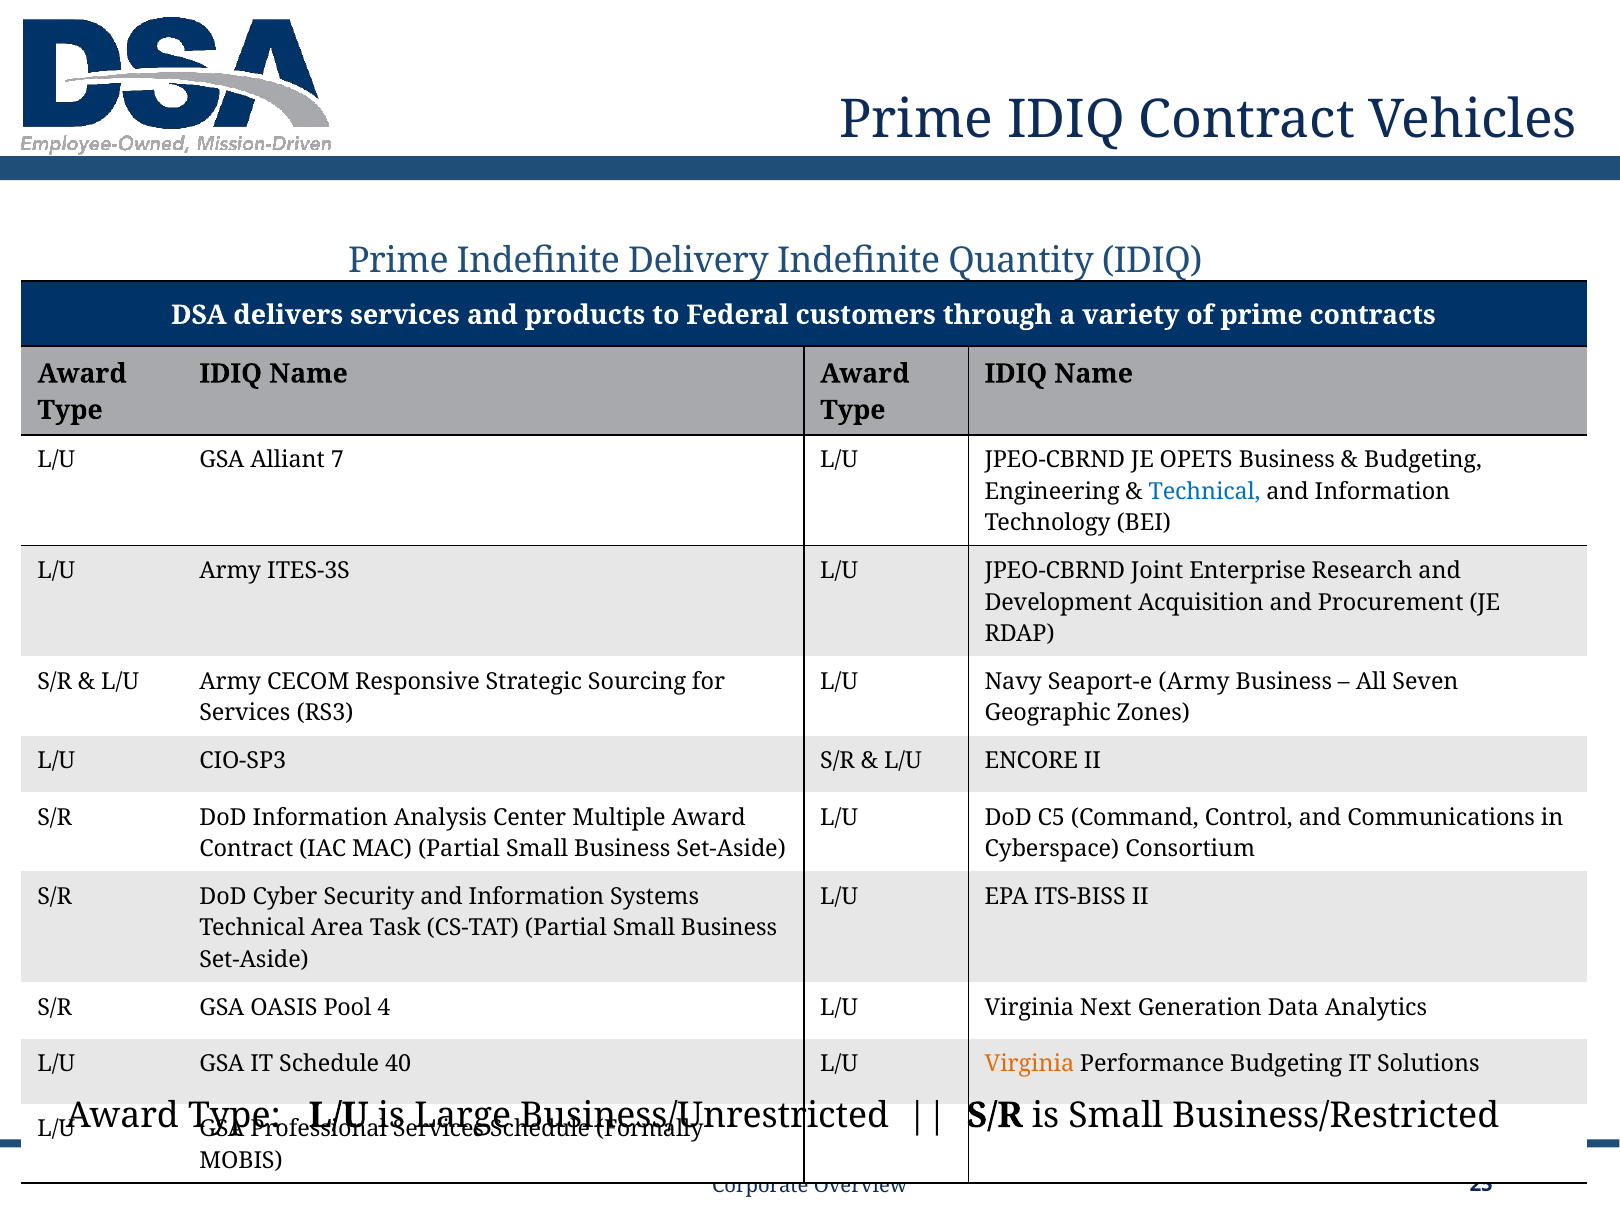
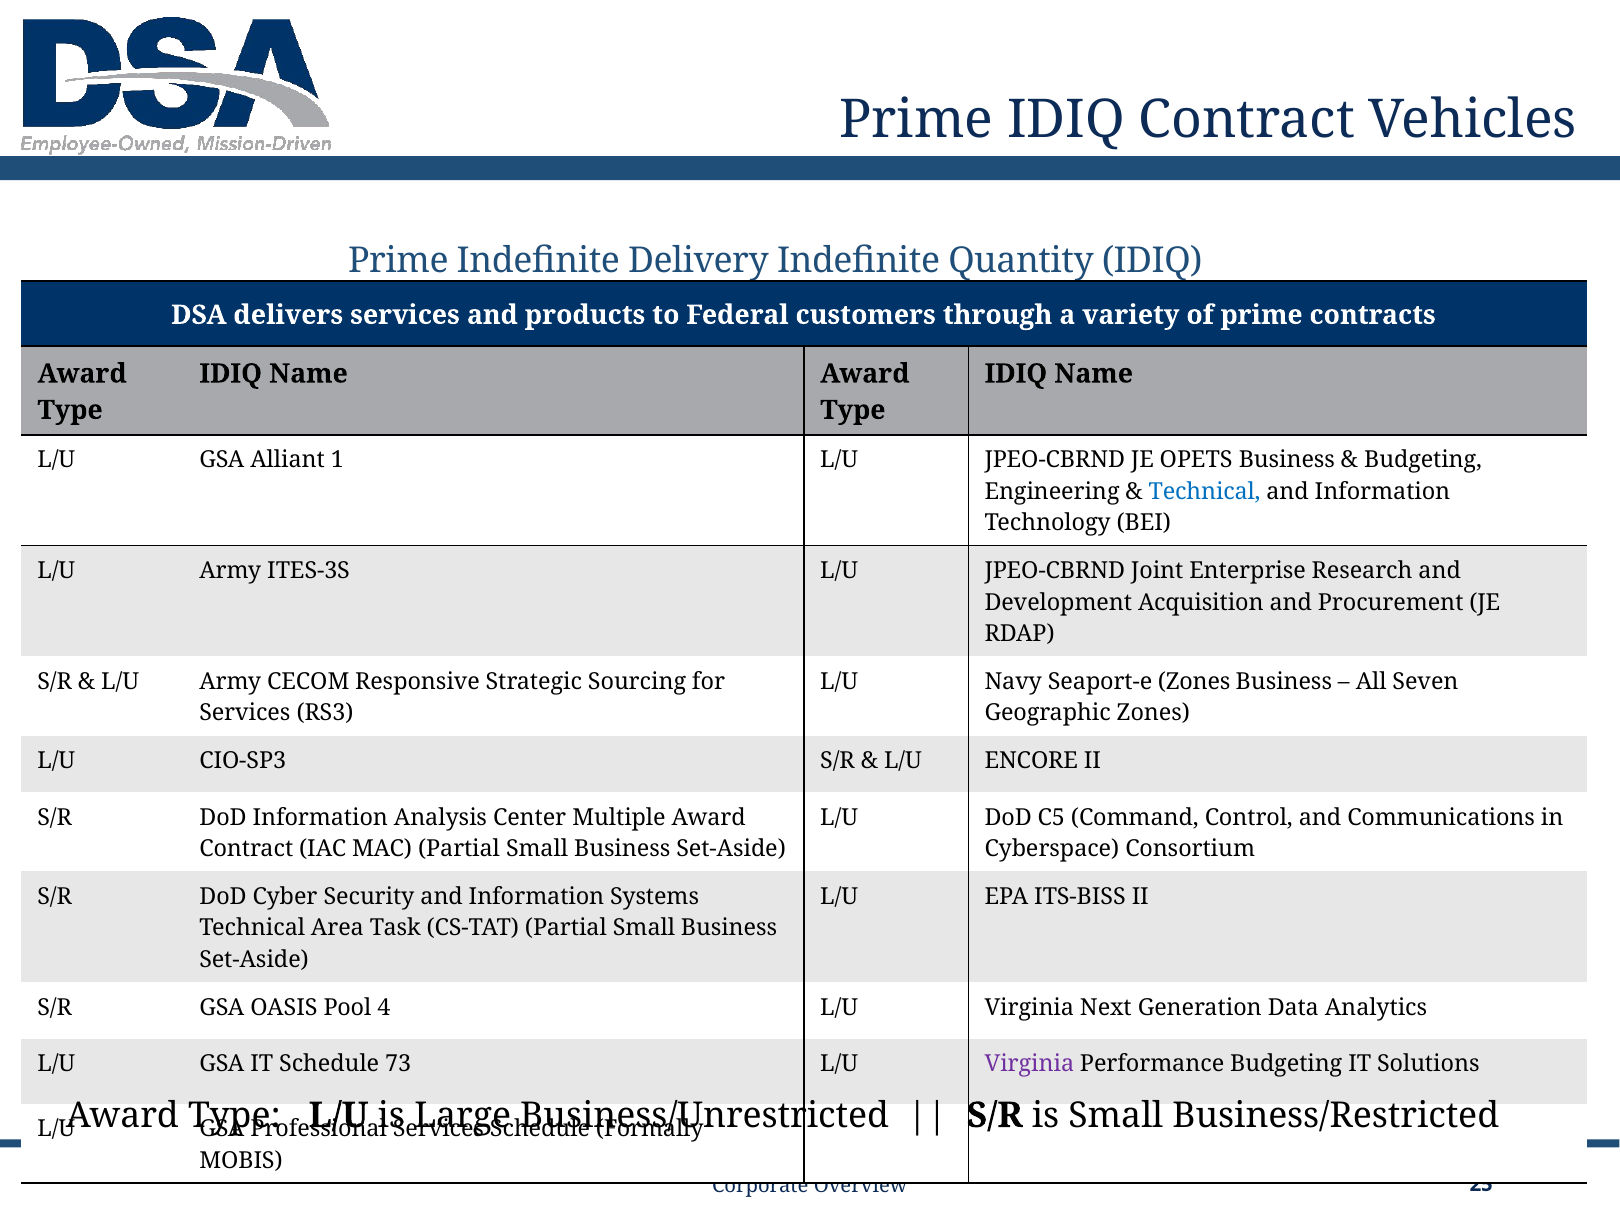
7: 7 -> 1 (337, 460)
Seaport-e Army: Army -> Zones (1194, 682)
40: 40 -> 73 (398, 1064)
Virginia colour: orange -> purple (1029, 1064)
